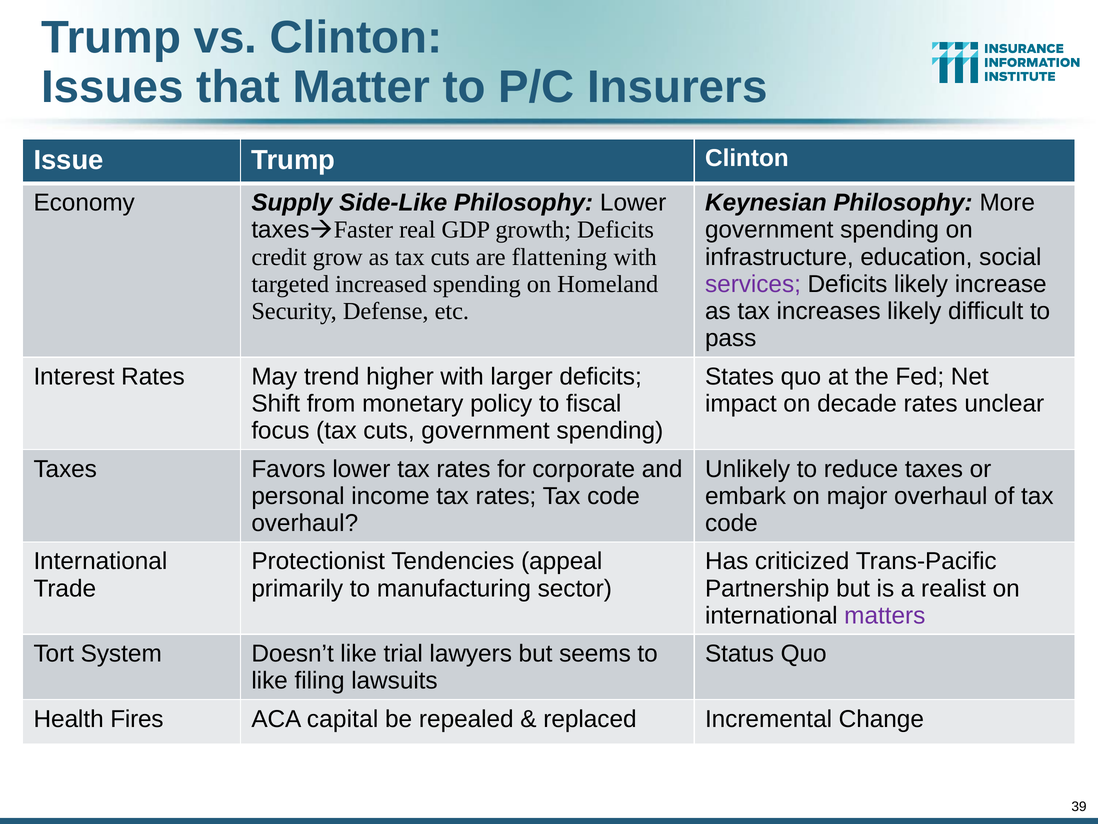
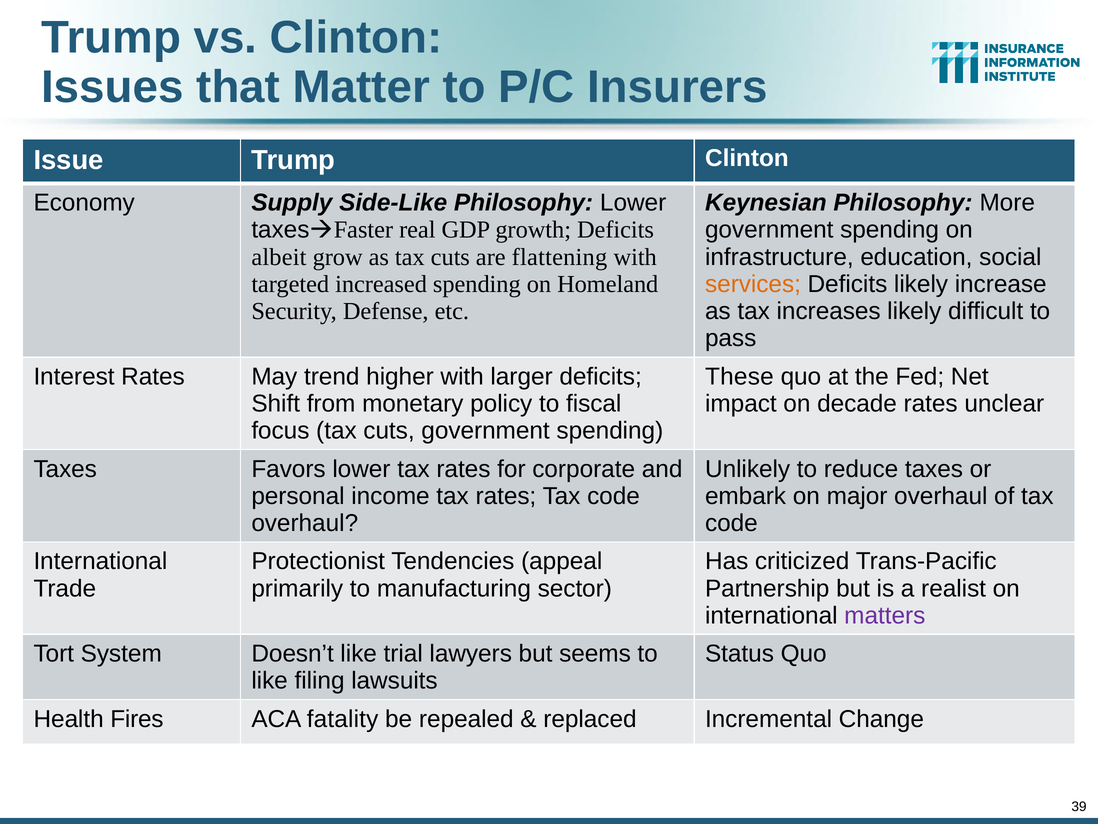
credit: credit -> albeit (279, 257)
services colour: purple -> orange (753, 284)
States: States -> These (739, 376)
capital: capital -> fatality (343, 719)
